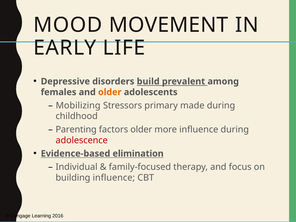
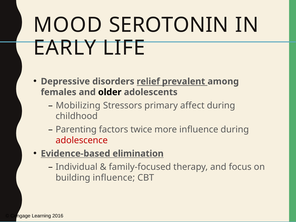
MOVEMENT: MOVEMENT -> SEROTONIN (169, 25)
build: build -> relief (148, 81)
older colour: orange -> black (110, 92)
made: made -> affect (192, 105)
factors older: older -> twice (141, 130)
